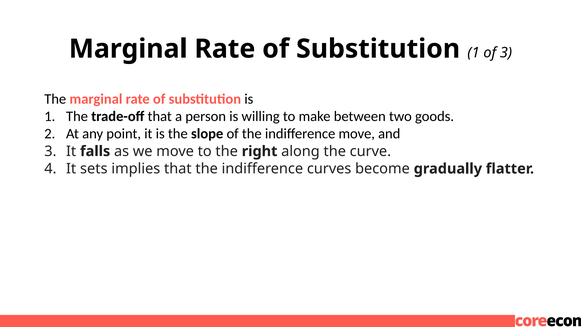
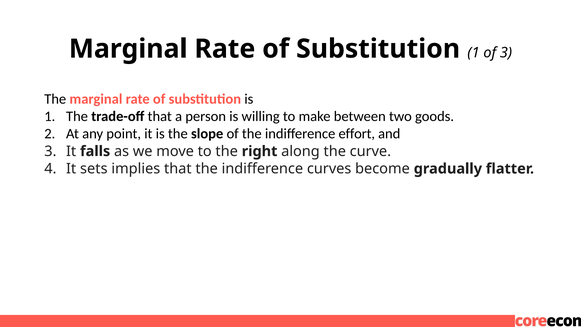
indifference move: move -> effort (357, 134)
